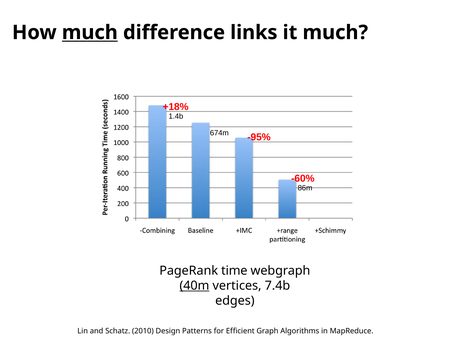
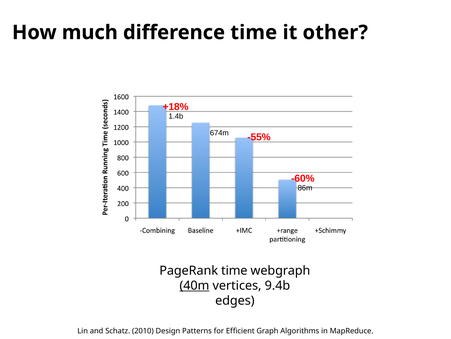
much underline: present -> none (90, 32)
difference links: links -> time (254, 32)
it much: much -> other (335, 32)
-95%: -95% -> -55% (259, 137)
7.4b: 7.4b -> 9.4b (277, 285)
